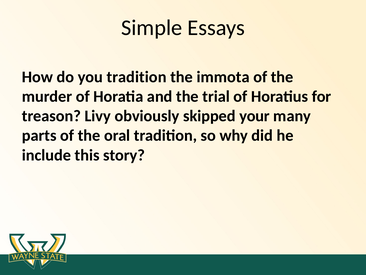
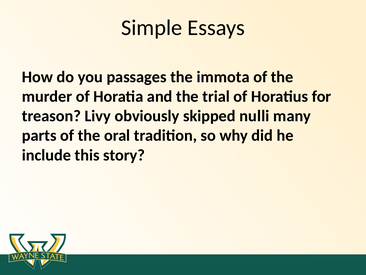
you tradition: tradition -> passages (137, 77)
your: your -> nulli (254, 116)
